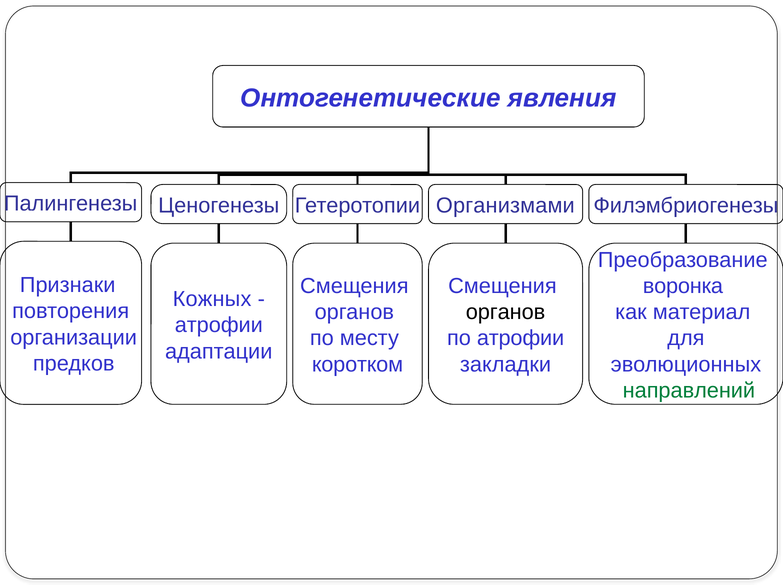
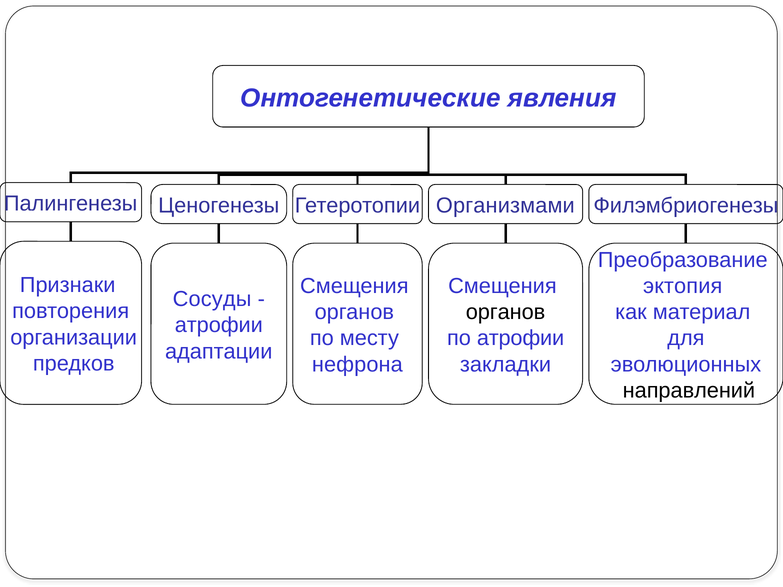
воронка: воронка -> эктопия (683, 286)
Кожных: Кожных -> Сосуды (212, 299)
коротком: коротком -> нефрона (357, 365)
направлений colour: green -> black (689, 391)
